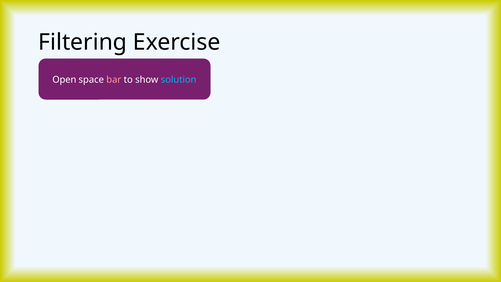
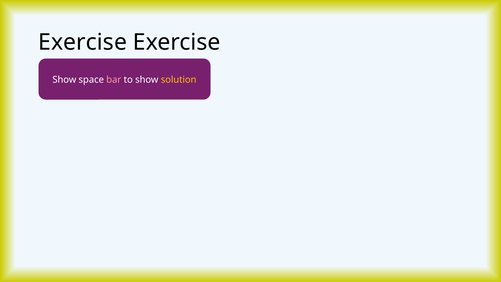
Filtering: Filtering -> Exercise (83, 42)
Open: Open -> Show (64, 80)
solution colour: light blue -> yellow (179, 80)
